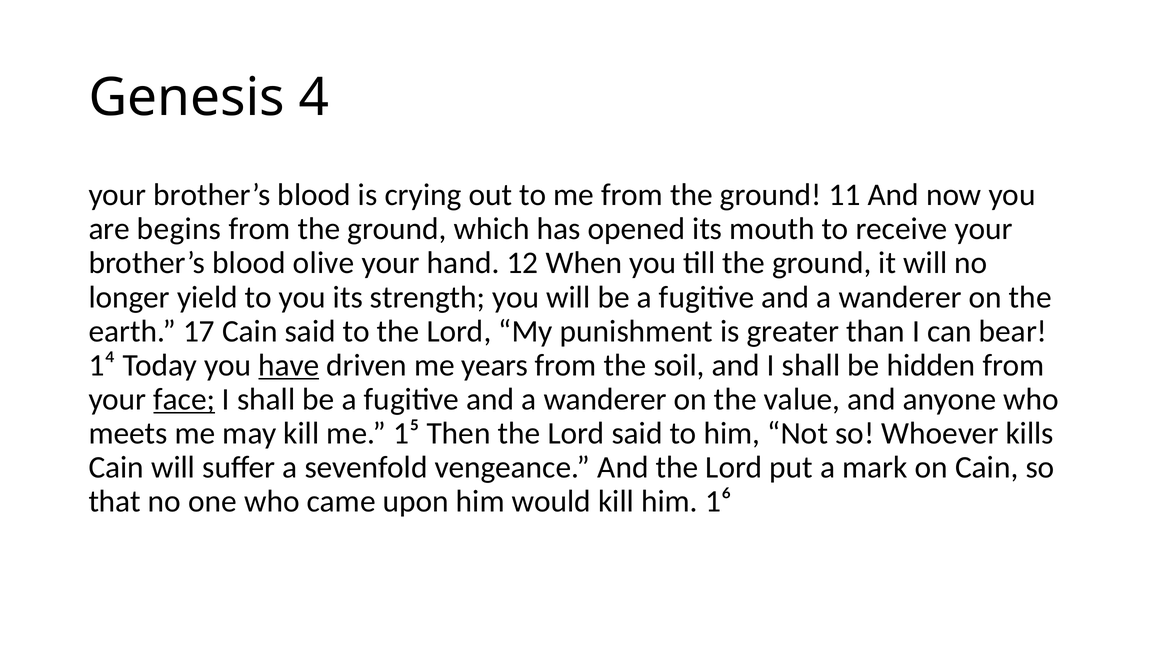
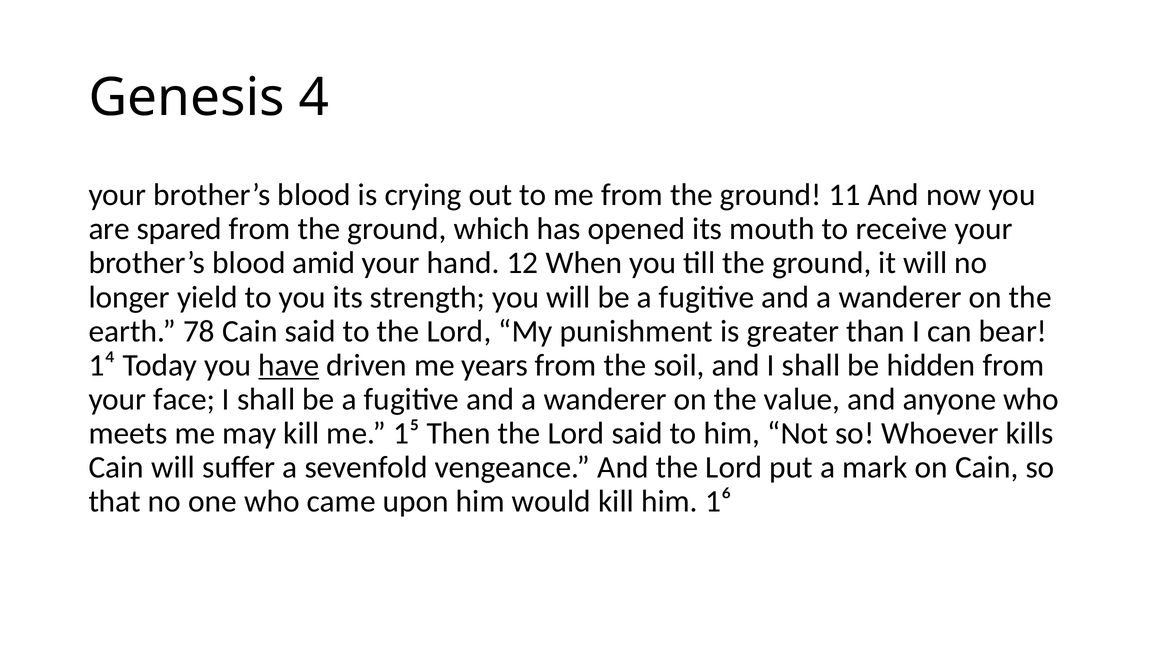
begins: begins -> spared (179, 229)
olive: olive -> amid (324, 263)
17: 17 -> 78 (199, 331)
face underline: present -> none (184, 399)
